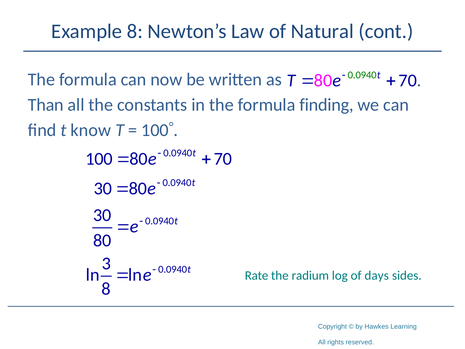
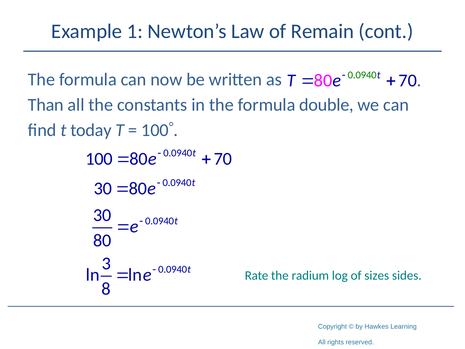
Example 8: 8 -> 1 (135, 31)
Natural: Natural -> Remain (322, 31)
finding: finding -> double (327, 105)
know: know -> today (91, 130)
days: days -> sizes (377, 275)
